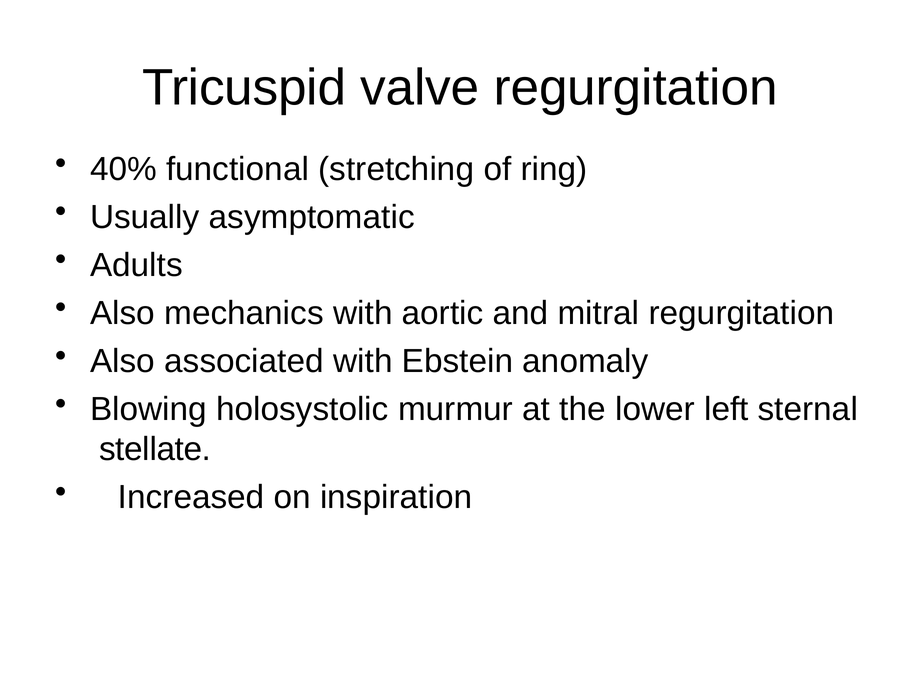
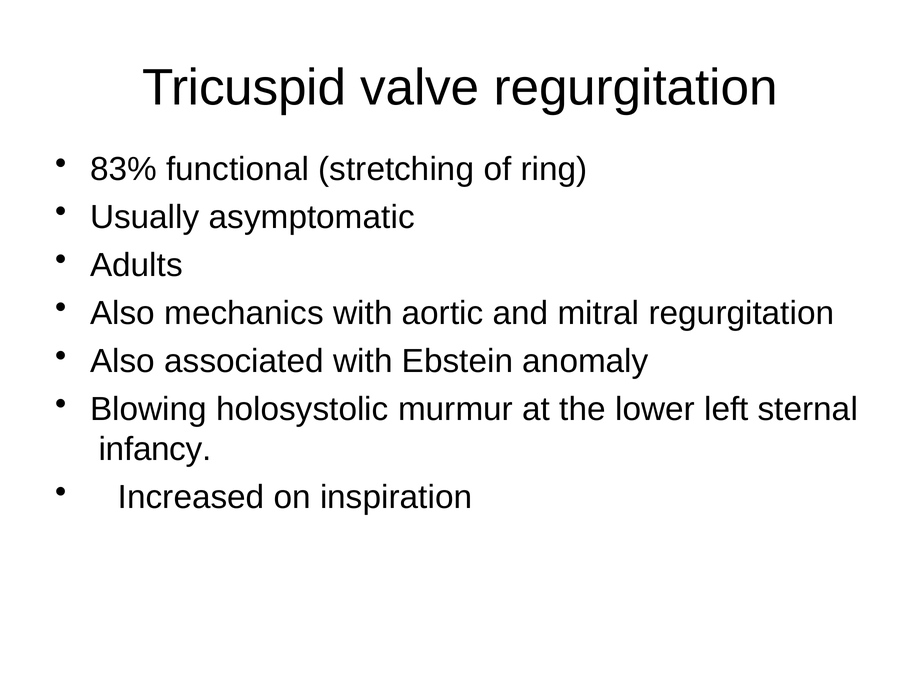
40%: 40% -> 83% (123, 169)
stellate: stellate -> infancy (155, 449)
